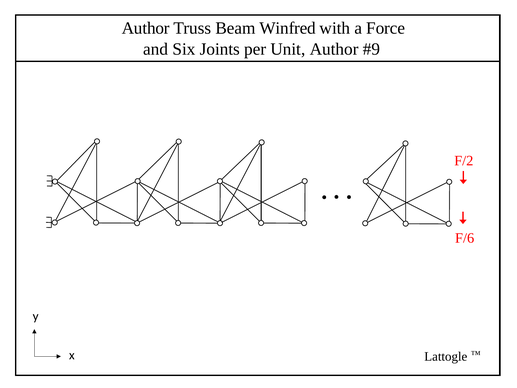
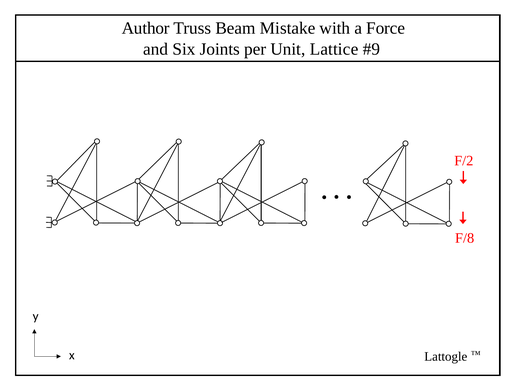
Winfred: Winfred -> Mistake (288, 28)
Unit Author: Author -> Lattice (334, 49)
F/6: F/6 -> F/8 (465, 238)
